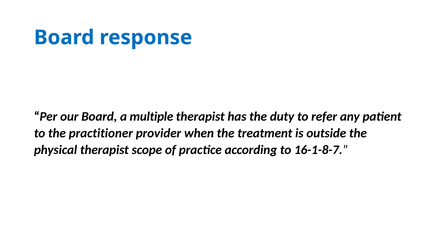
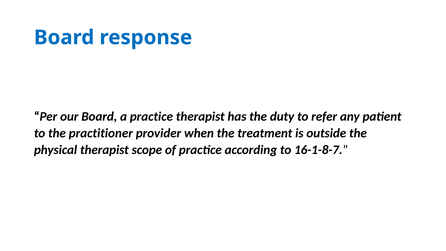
a multiple: multiple -> practice (151, 116)
